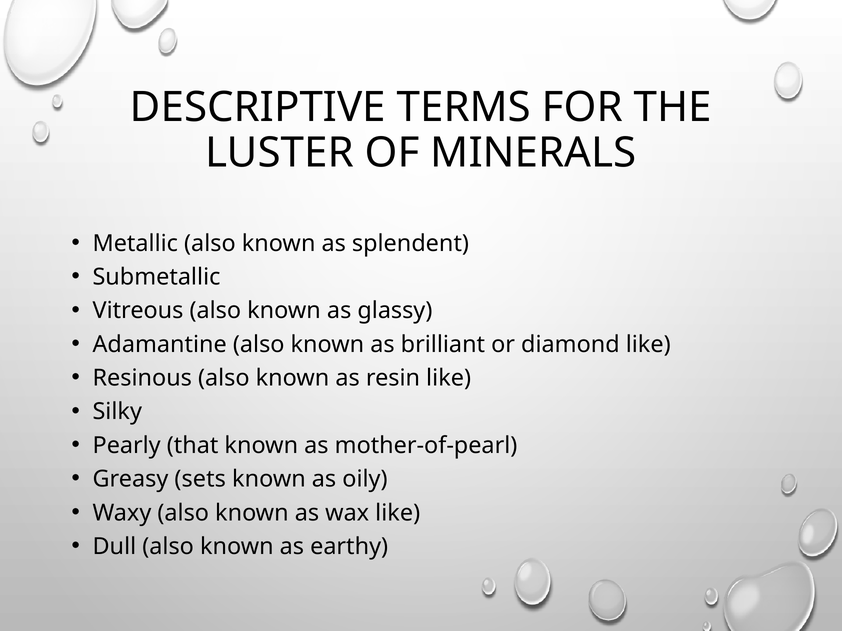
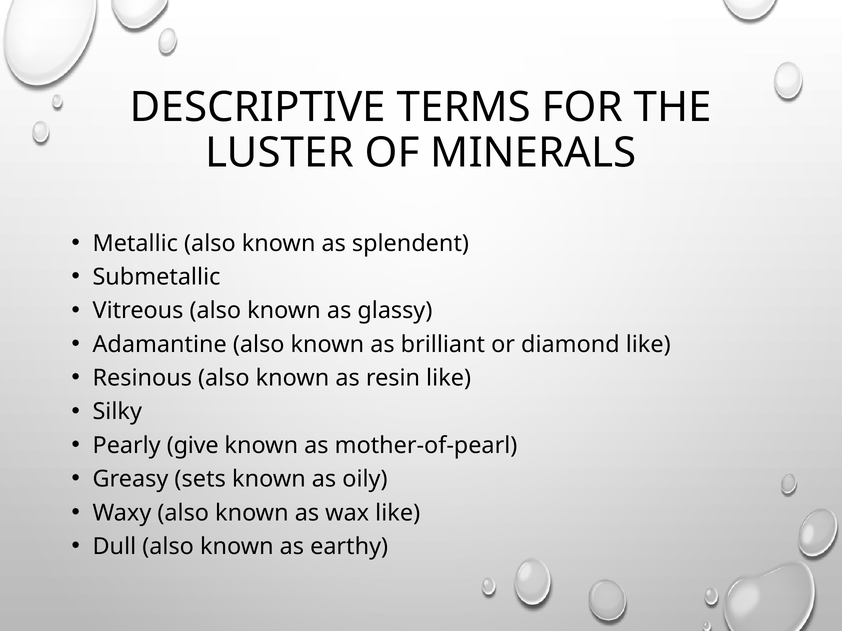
that: that -> give (193, 446)
